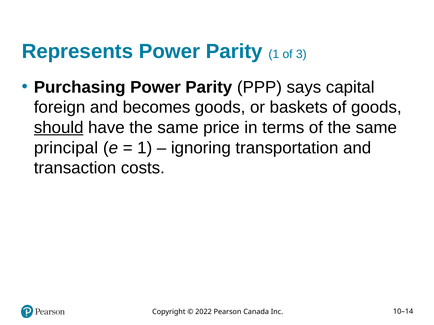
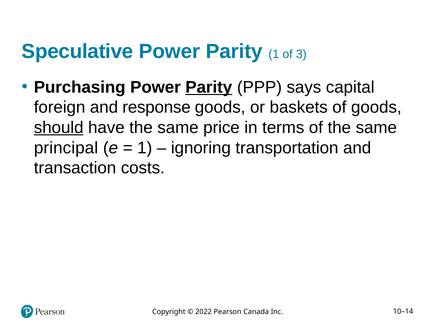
Represents: Represents -> Speculative (77, 51)
Parity underline: none -> present (209, 87)
becomes: becomes -> response (157, 108)
